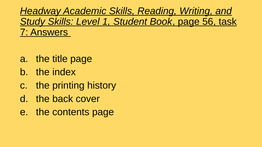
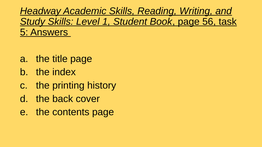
7: 7 -> 5 (24, 32)
